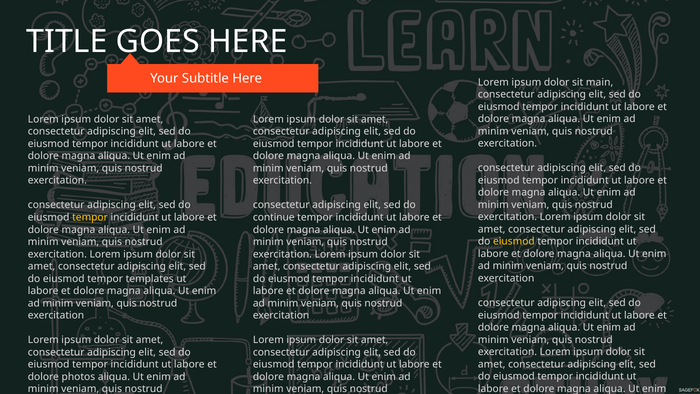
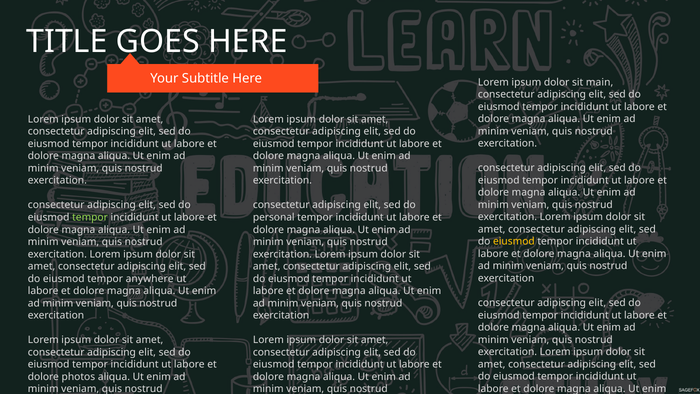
tempor colour: yellow -> light green (90, 217)
continue: continue -> personal (274, 217)
templates: templates -> anywhere (150, 279)
